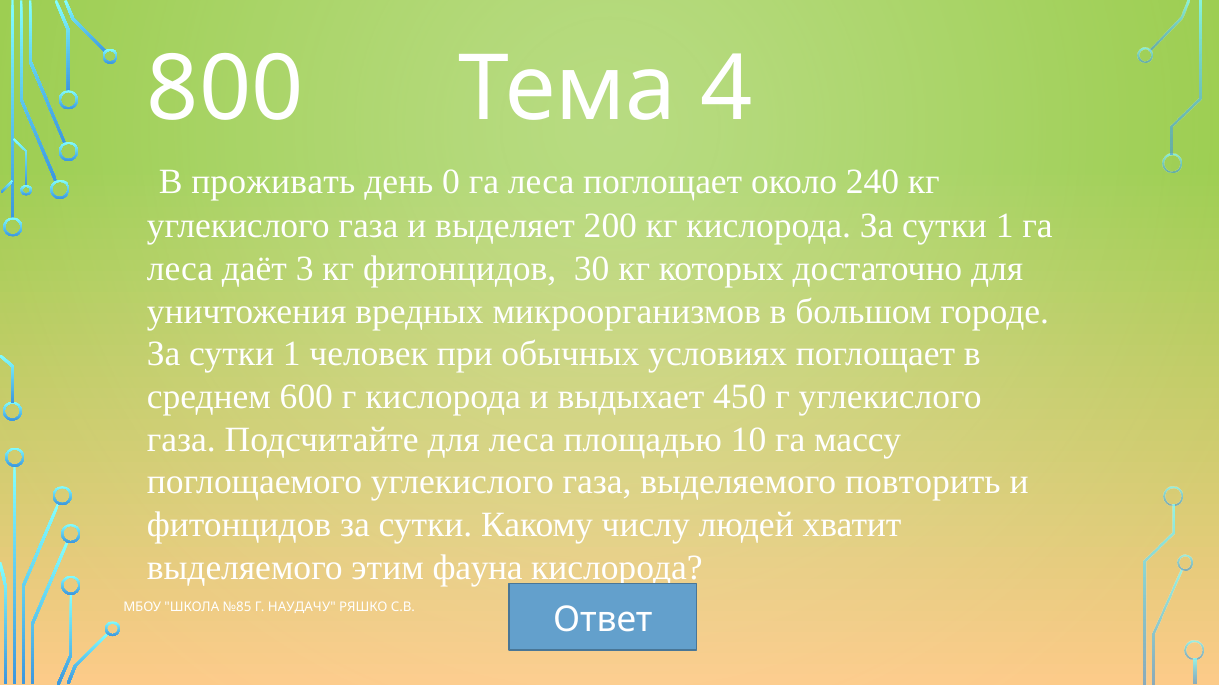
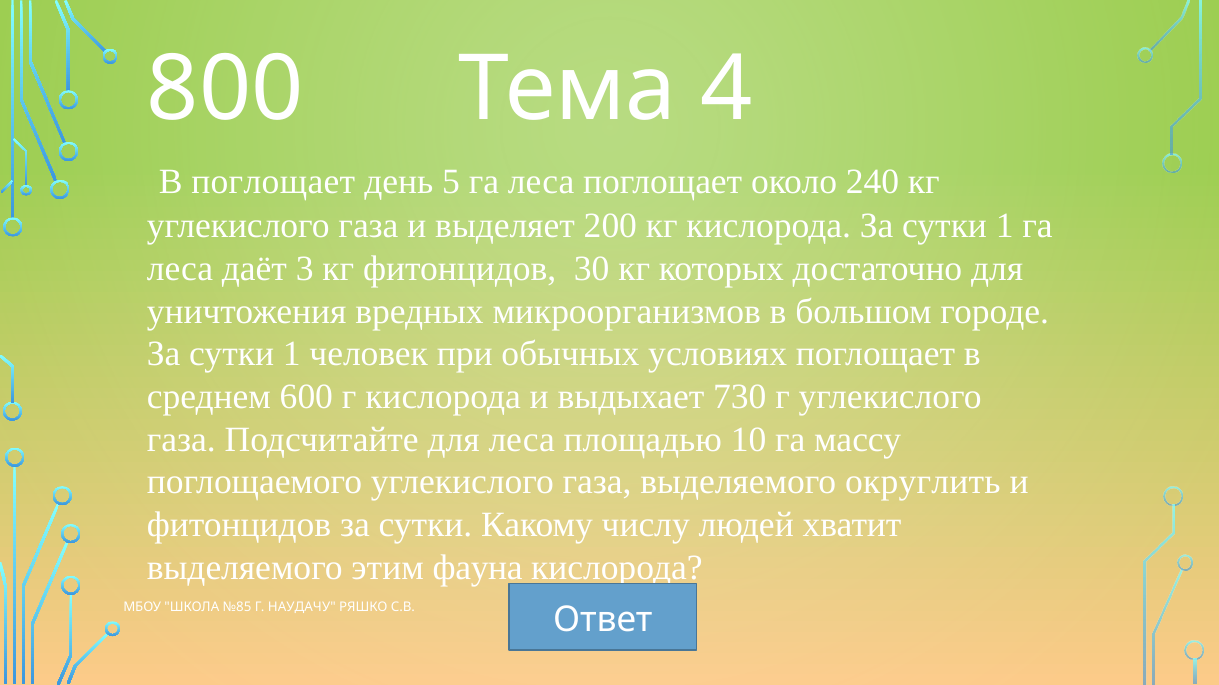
В проживать: проживать -> поглощает (273, 182)
0: 0 -> 5 (451, 182)
450: 450 -> 730 (740, 397)
повторить: повторить -> округлить (923, 483)
